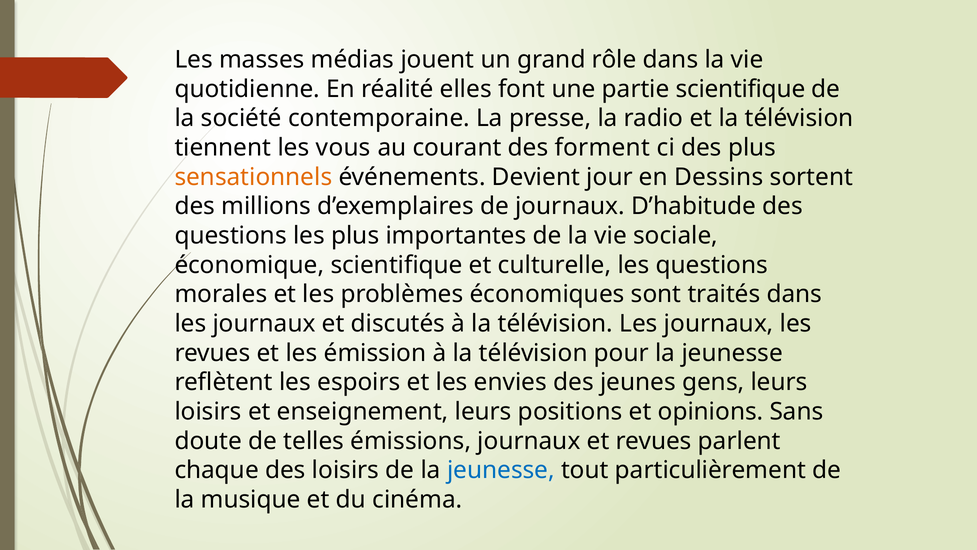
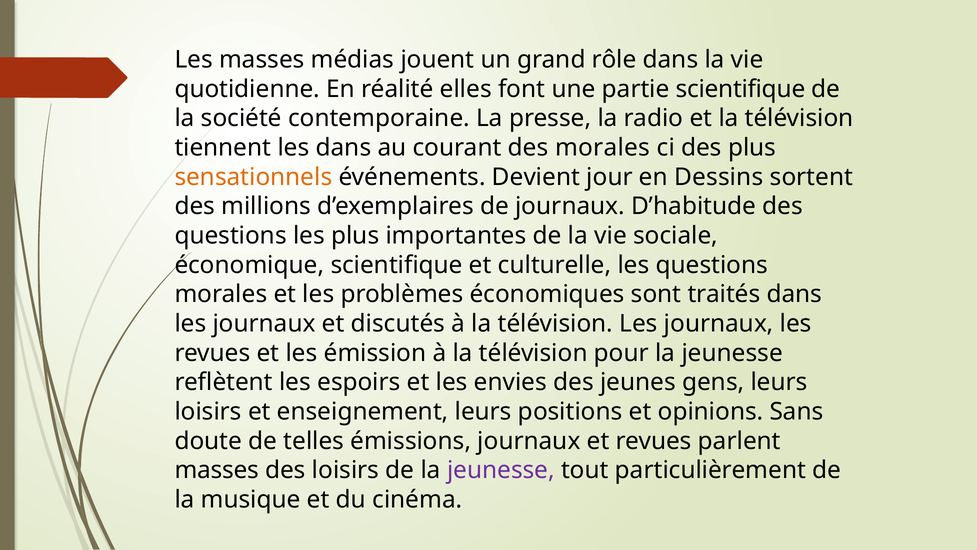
les vous: vous -> dans (343, 148)
des forment: forment -> morales (602, 148)
chaque: chaque -> masses (217, 470)
jeunesse colour: blue -> purple (501, 470)
